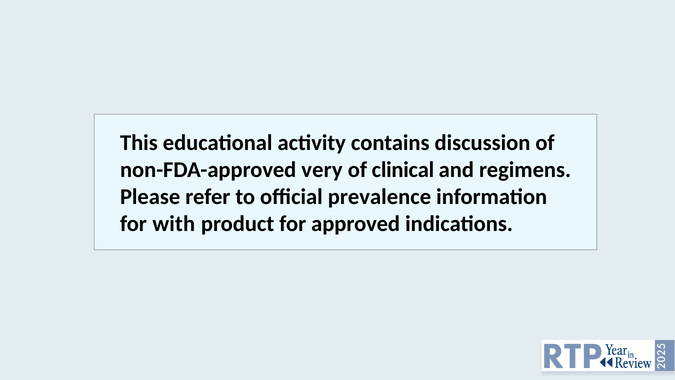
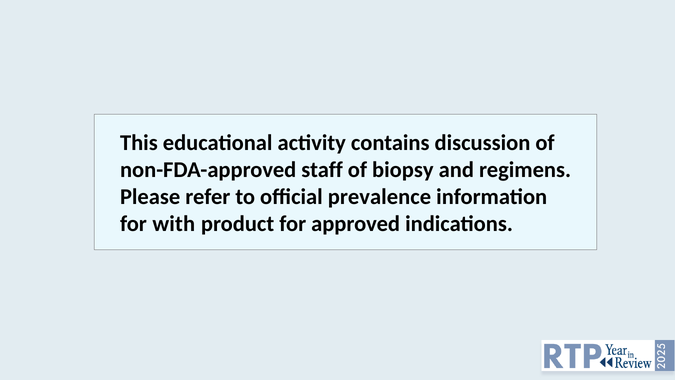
very: very -> staff (322, 170)
clinical: clinical -> biopsy (403, 170)
